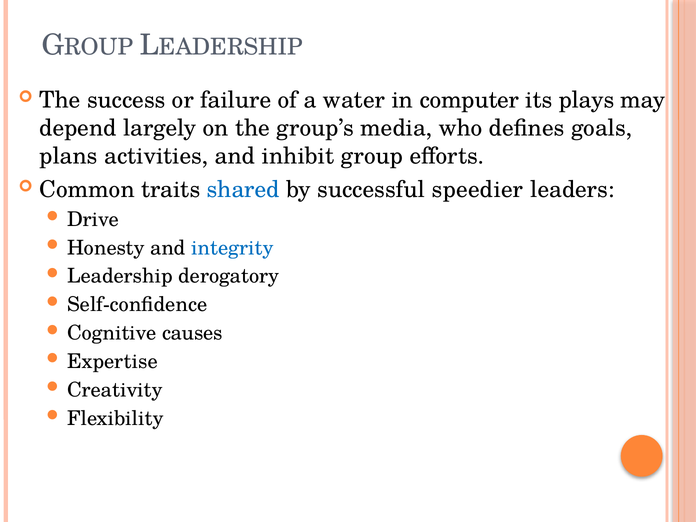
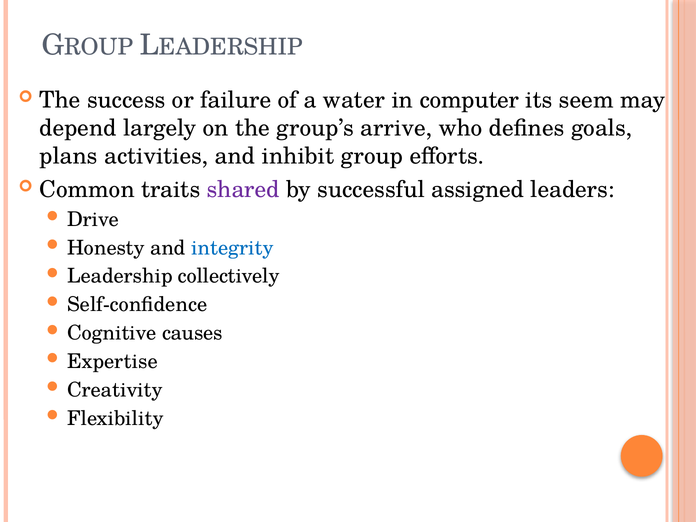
plays: plays -> seem (586, 100)
media: media -> arrive (396, 128)
shared colour: blue -> purple (243, 189)
speedier: speedier -> assigned (478, 189)
derogatory: derogatory -> collectively (229, 276)
